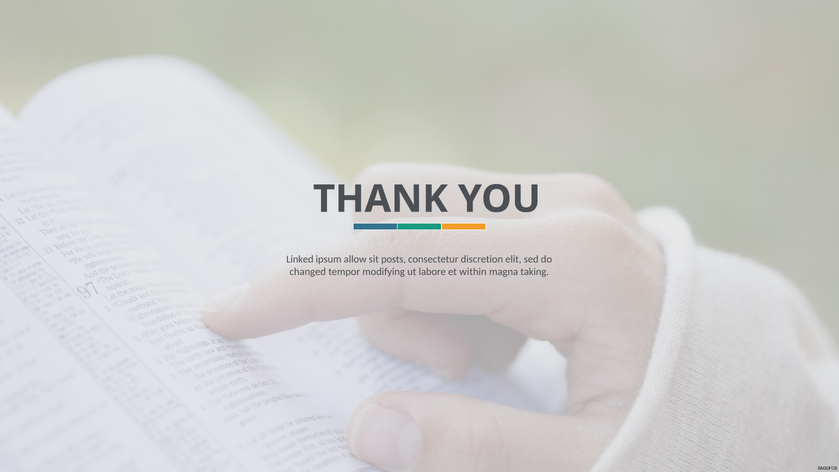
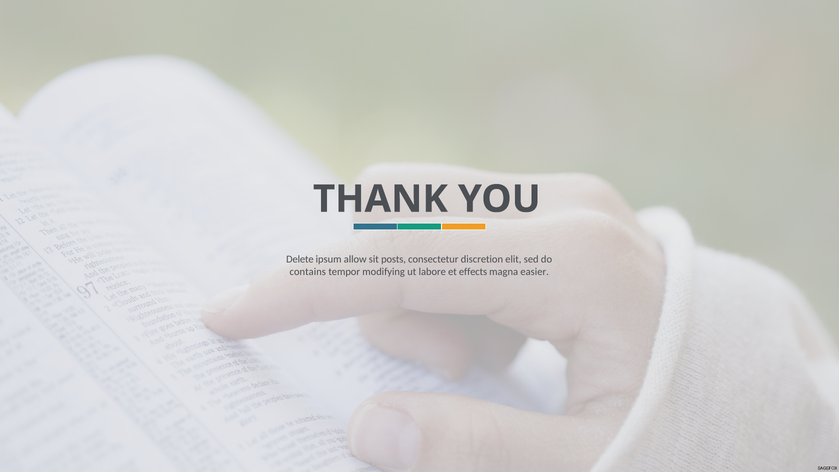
Linked: Linked -> Delete (300, 259)
changed: changed -> contains (308, 272)
within: within -> effects (473, 272)
taking: taking -> easier (535, 272)
